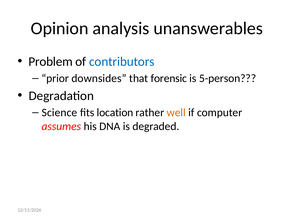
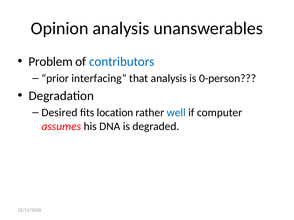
downsides: downsides -> interfacing (99, 79)
that forensic: forensic -> analysis (169, 79)
5-person: 5-person -> 0-person (228, 79)
Science: Science -> Desired (59, 113)
well colour: orange -> blue (176, 113)
